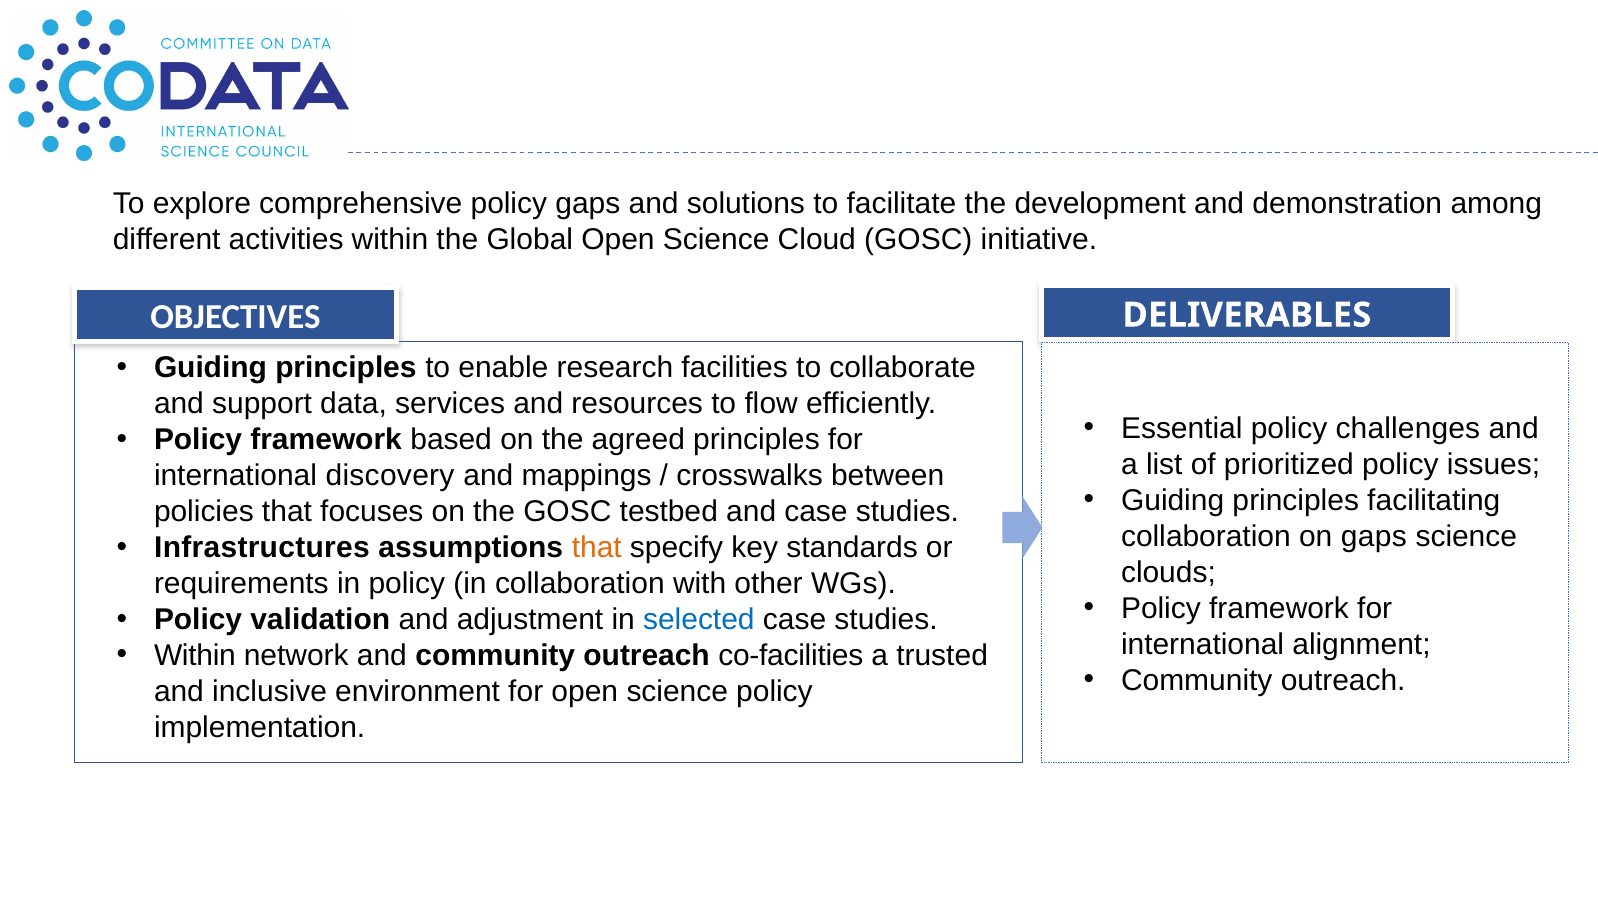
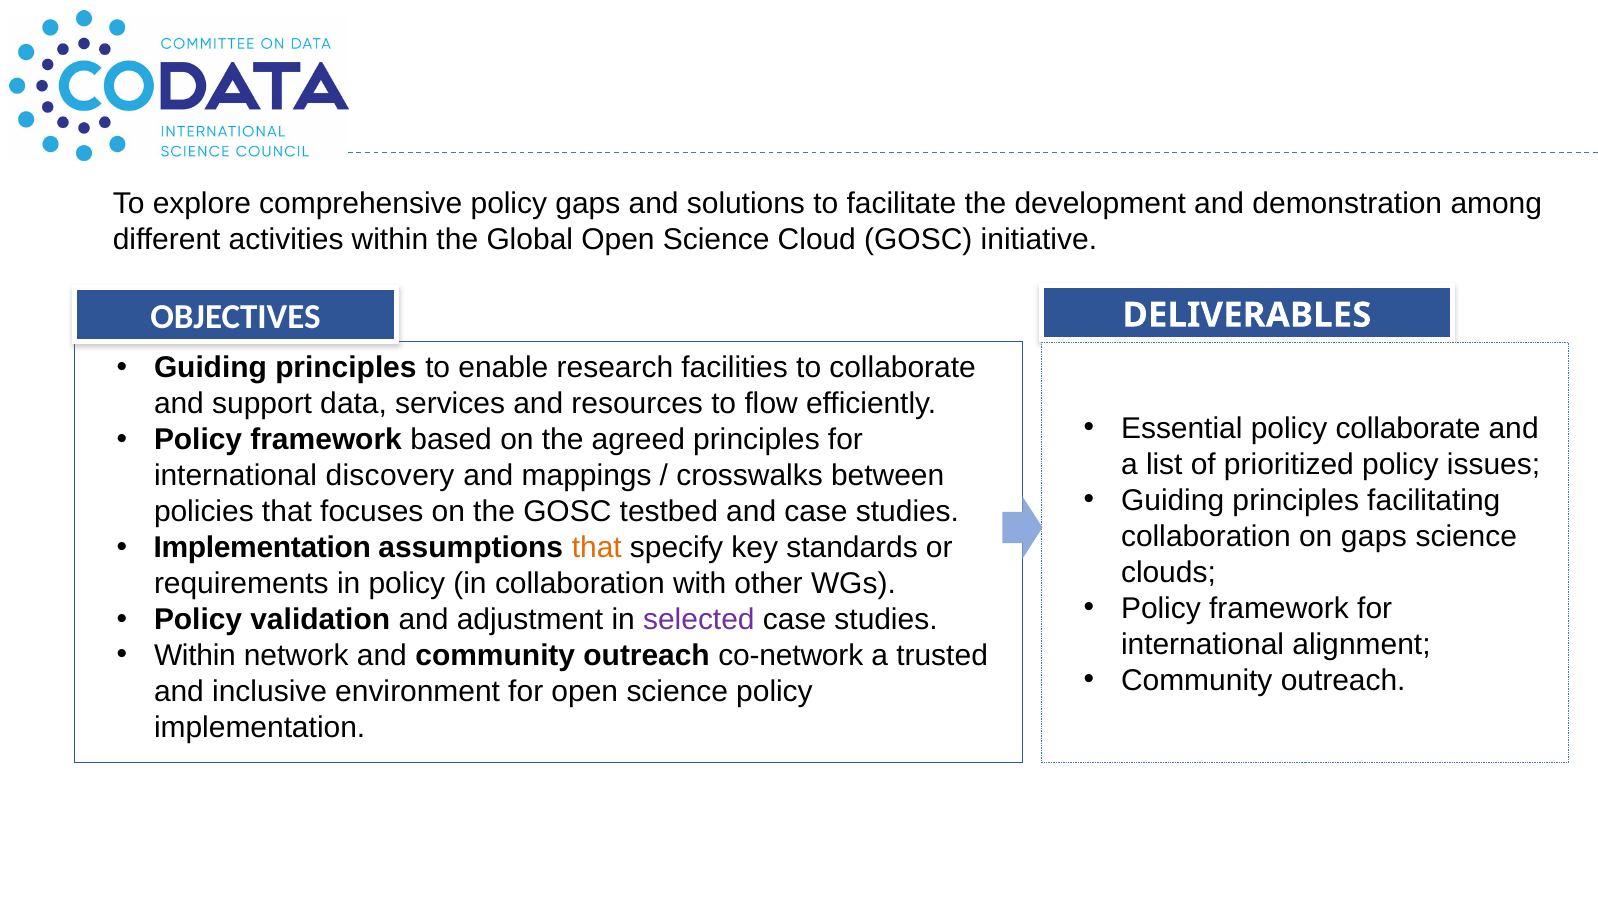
policy challenges: challenges -> collaborate (1408, 429)
Infrastructures: Infrastructures -> Implementation (262, 548)
selected colour: blue -> purple (699, 620)
co-facilities: co-facilities -> co-network (791, 656)
